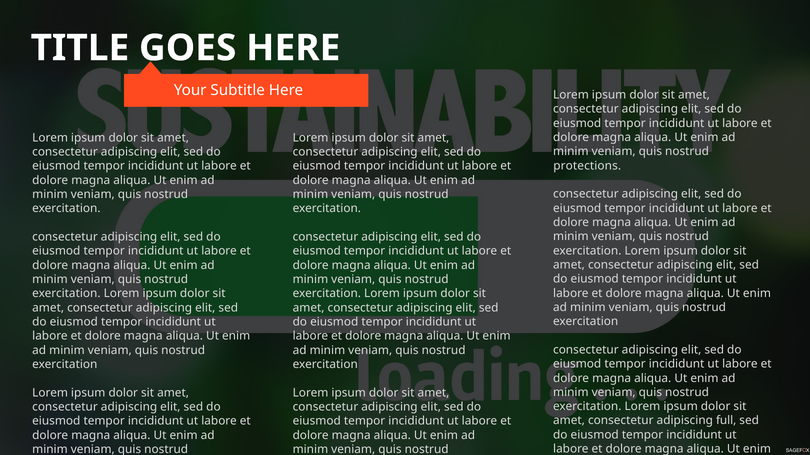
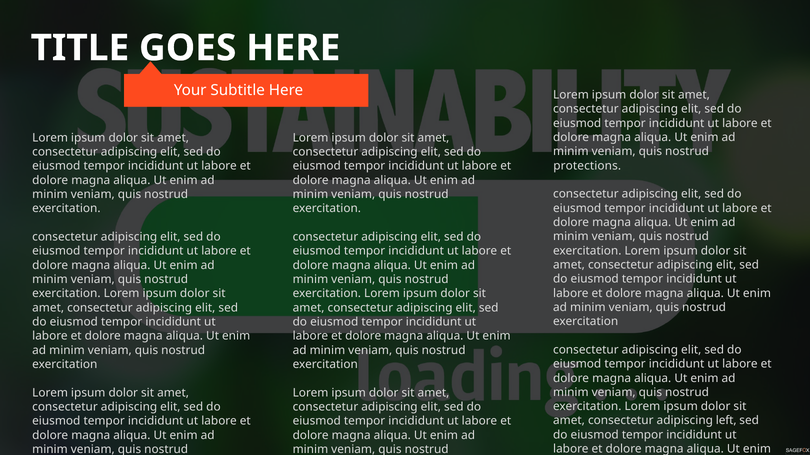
full: full -> left (726, 421)
